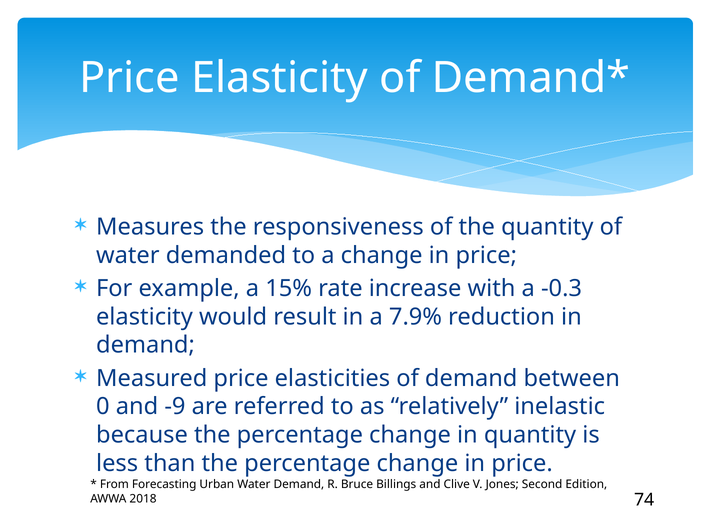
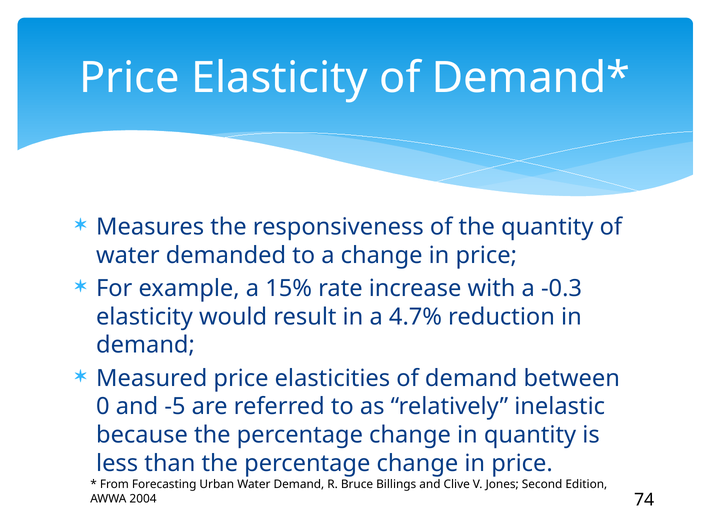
7.9%: 7.9% -> 4.7% (416, 317)
-9: -9 -> -5 (175, 407)
2018: 2018 -> 2004 (143, 499)
